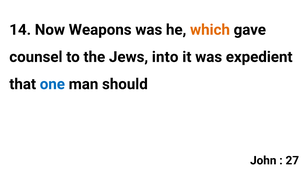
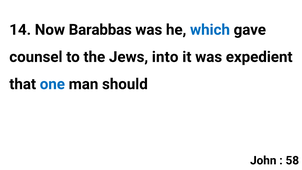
Weapons: Weapons -> Barabbas (100, 30)
which colour: orange -> blue (210, 30)
27: 27 -> 58 (292, 160)
